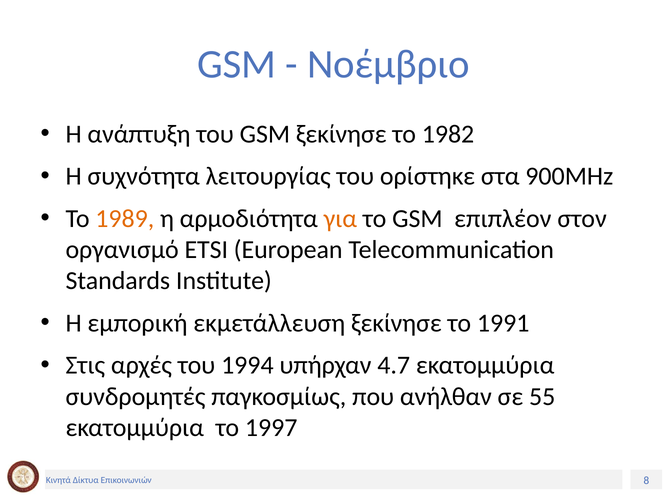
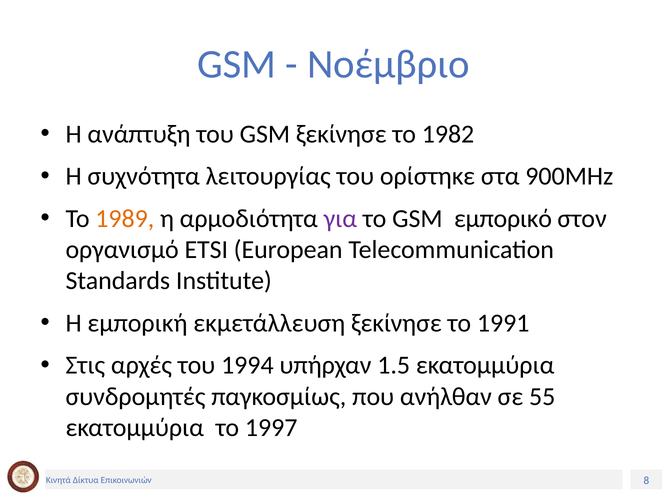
για colour: orange -> purple (340, 219)
επιπλέον: επιπλέον -> εμπορικό (503, 219)
4.7: 4.7 -> 1.5 (394, 366)
